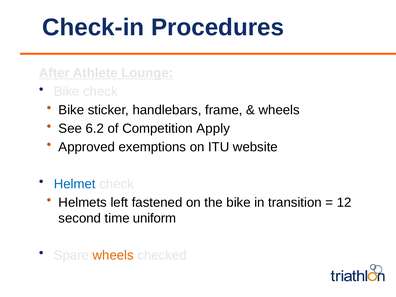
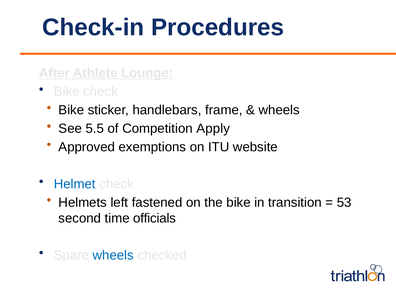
6.2: 6.2 -> 5.5 (95, 129)
12: 12 -> 53 (344, 202)
uniform: uniform -> officials (155, 218)
wheels colour: orange -> blue (113, 255)
